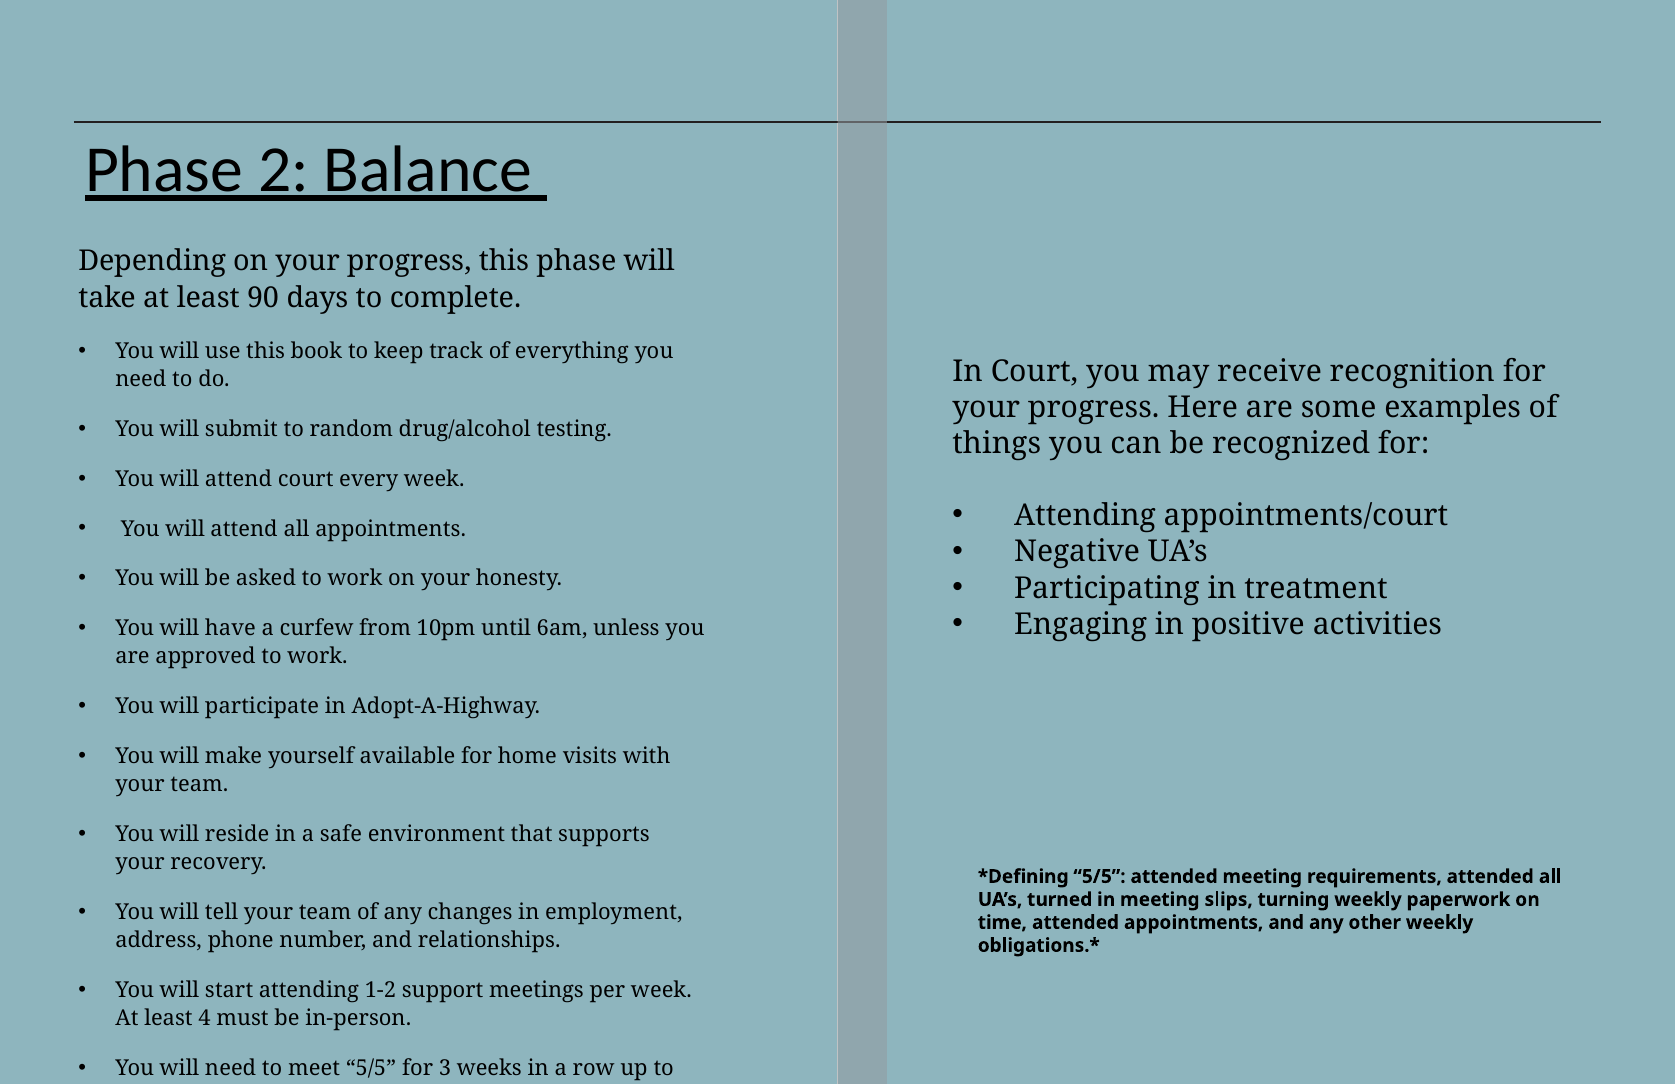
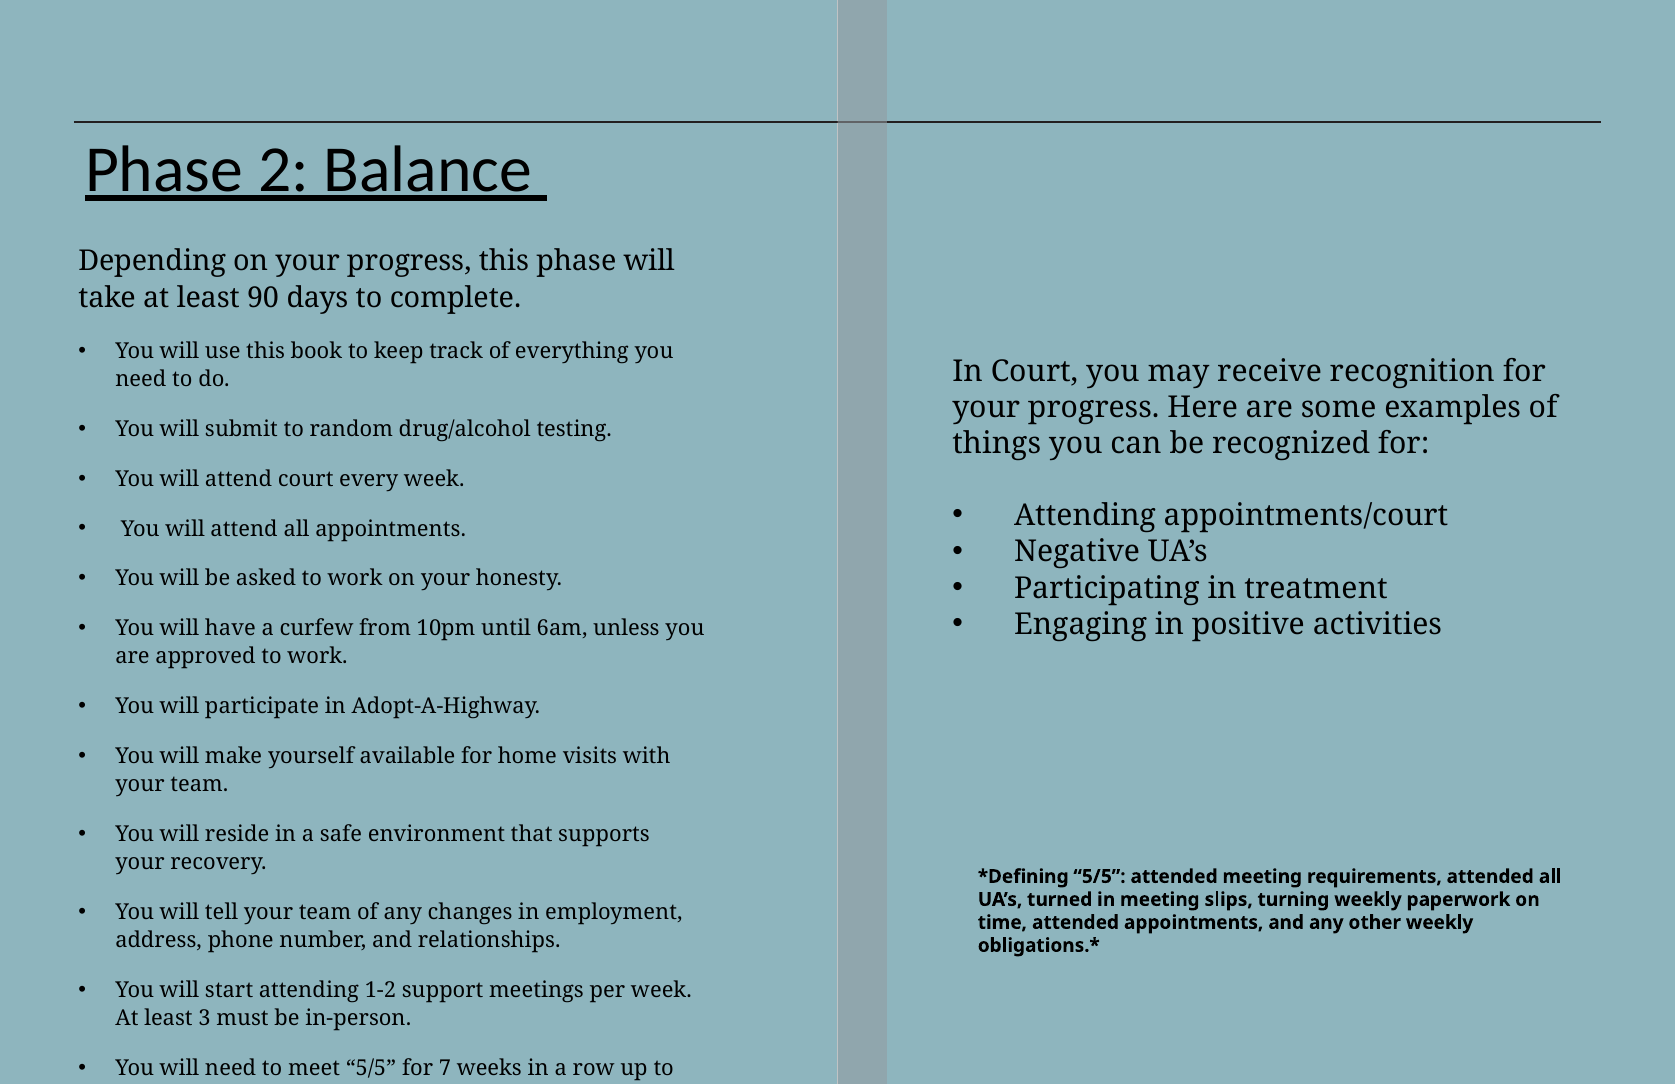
4: 4 -> 3 (204, 1018)
3: 3 -> 7 (445, 1068)
